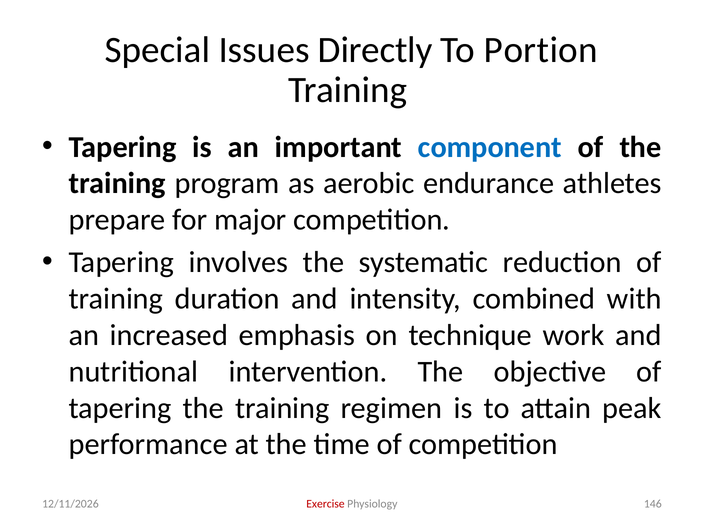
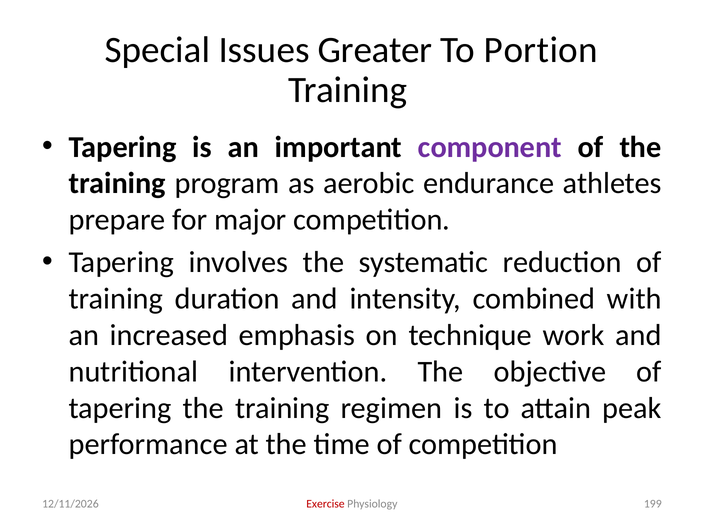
Directly: Directly -> Greater (375, 50)
component colour: blue -> purple (490, 147)
146: 146 -> 199 (653, 504)
